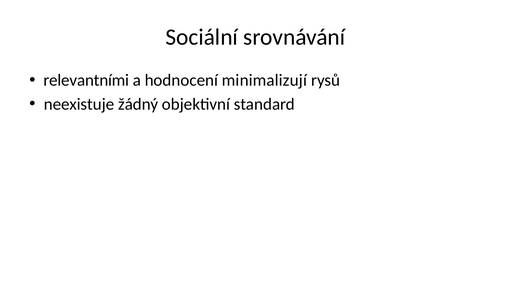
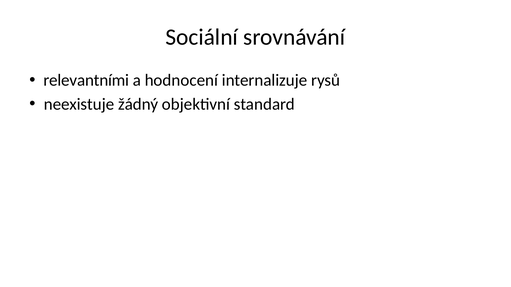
minimalizují: minimalizují -> internalizuje (265, 80)
